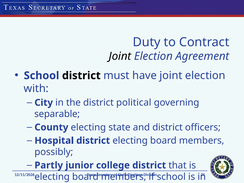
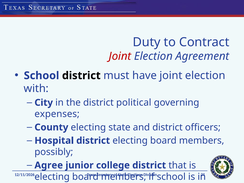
Joint colour: black -> red (120, 56)
separable: separable -> expenses (57, 114)
Partly: Partly -> Agree (49, 165)
